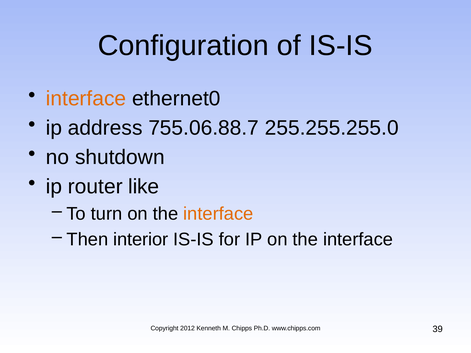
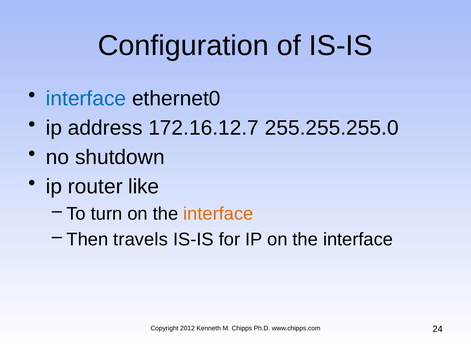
interface colour: orange -> blue (86, 99)
755.06.88.7: 755.06.88.7 -> 172.16.12.7 (204, 128)
interior: interior -> travels (141, 239)
39: 39 -> 24 (438, 329)
